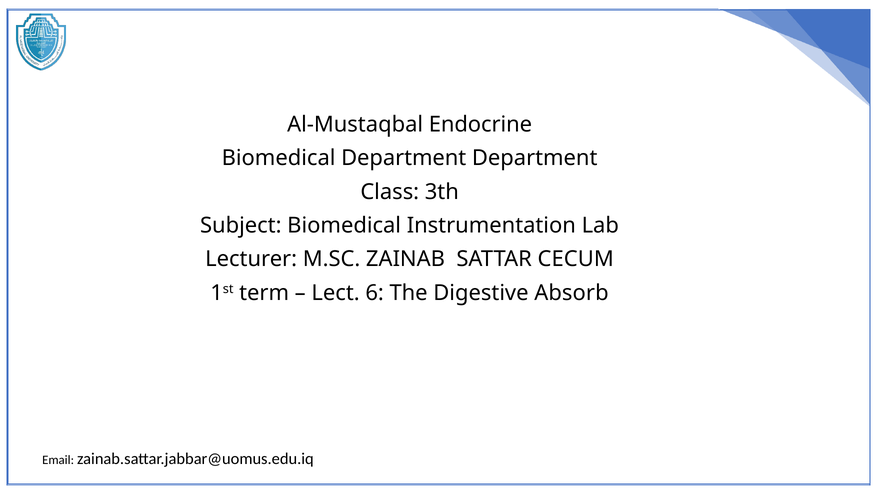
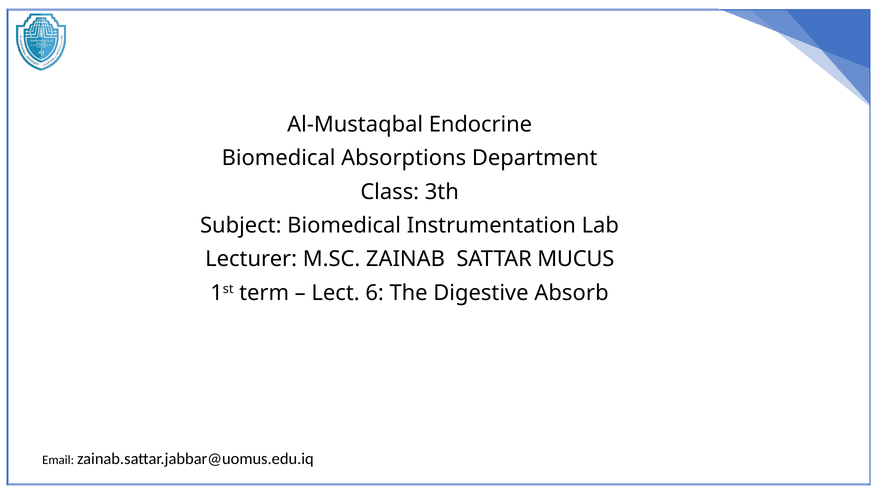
Biomedical Department: Department -> Absorptions (404, 158)
CECUM: CECUM -> MUCUS (576, 259)
